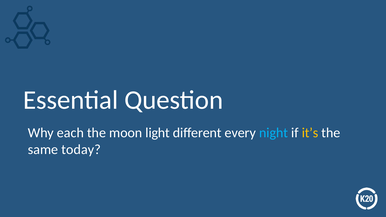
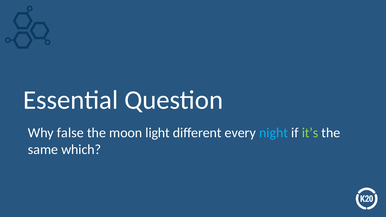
each: each -> false (70, 133)
it’s colour: yellow -> light green (310, 133)
today: today -> which (81, 150)
